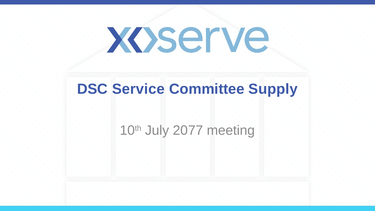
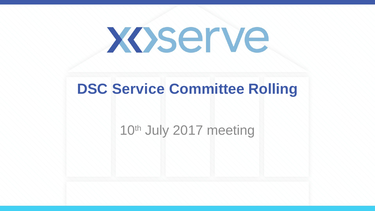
Supply: Supply -> Rolling (273, 89)
2077: 2077 -> 2017 (188, 130)
